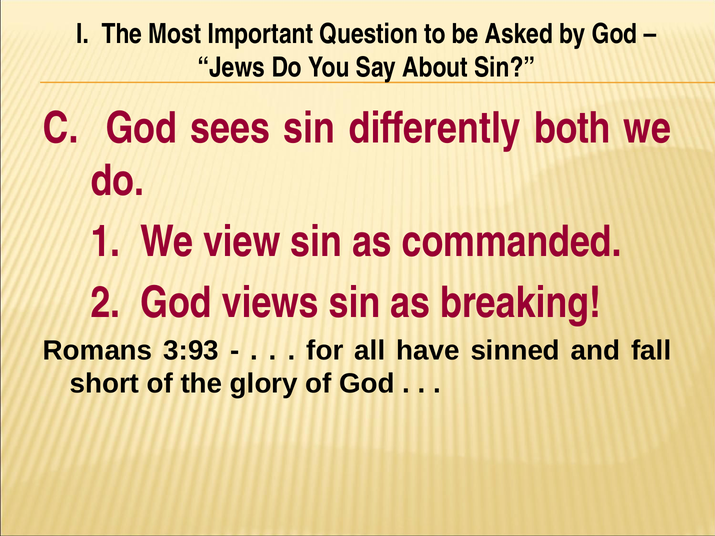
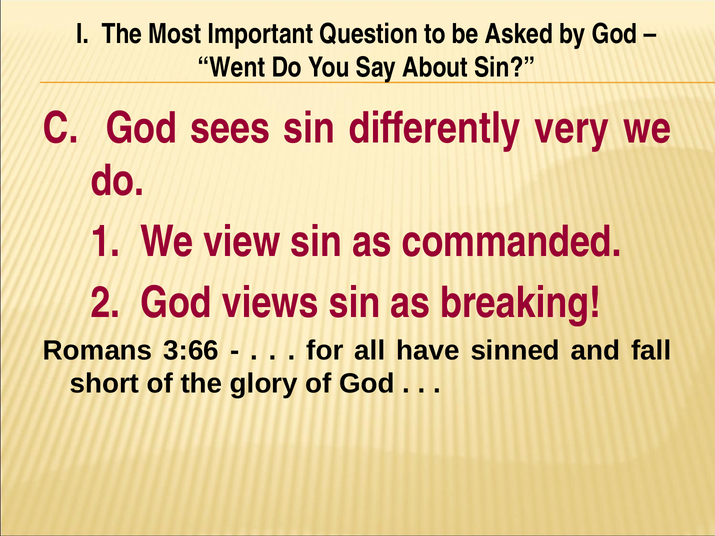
Jews: Jews -> Went (231, 67)
both: both -> very (572, 128)
3:93: 3:93 -> 3:66 (191, 351)
